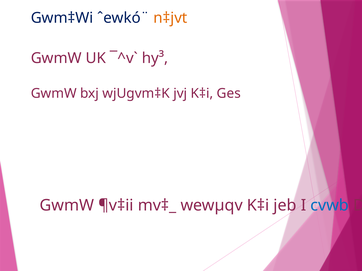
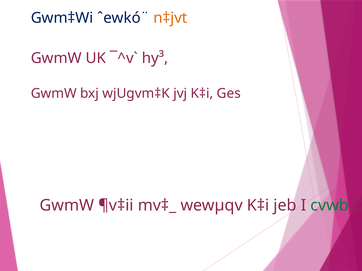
cvwb colour: blue -> green (330, 206)
